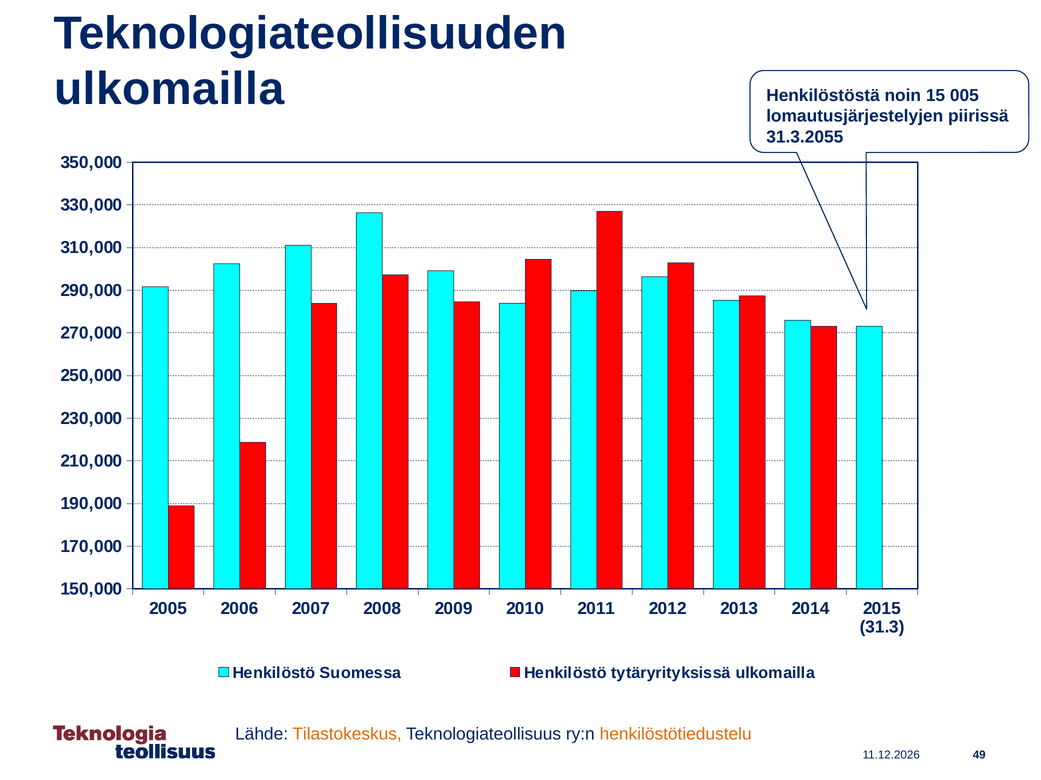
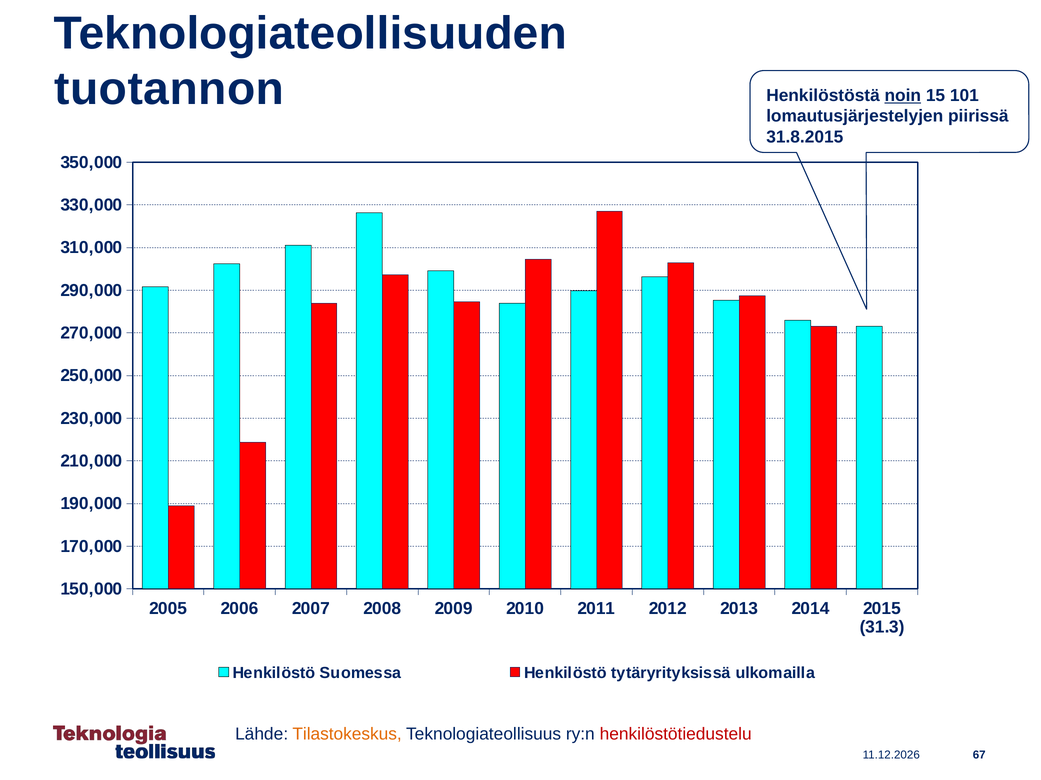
ulkomailla: ulkomailla -> tuotannon (169, 89)
noin underline: none -> present (903, 95)
005: 005 -> 101 (964, 95)
31.3.2055: 31.3.2055 -> 31.8.2015 (805, 137)
henkilöstötiedustelu colour: orange -> red (676, 735)
49: 49 -> 67 (979, 756)
